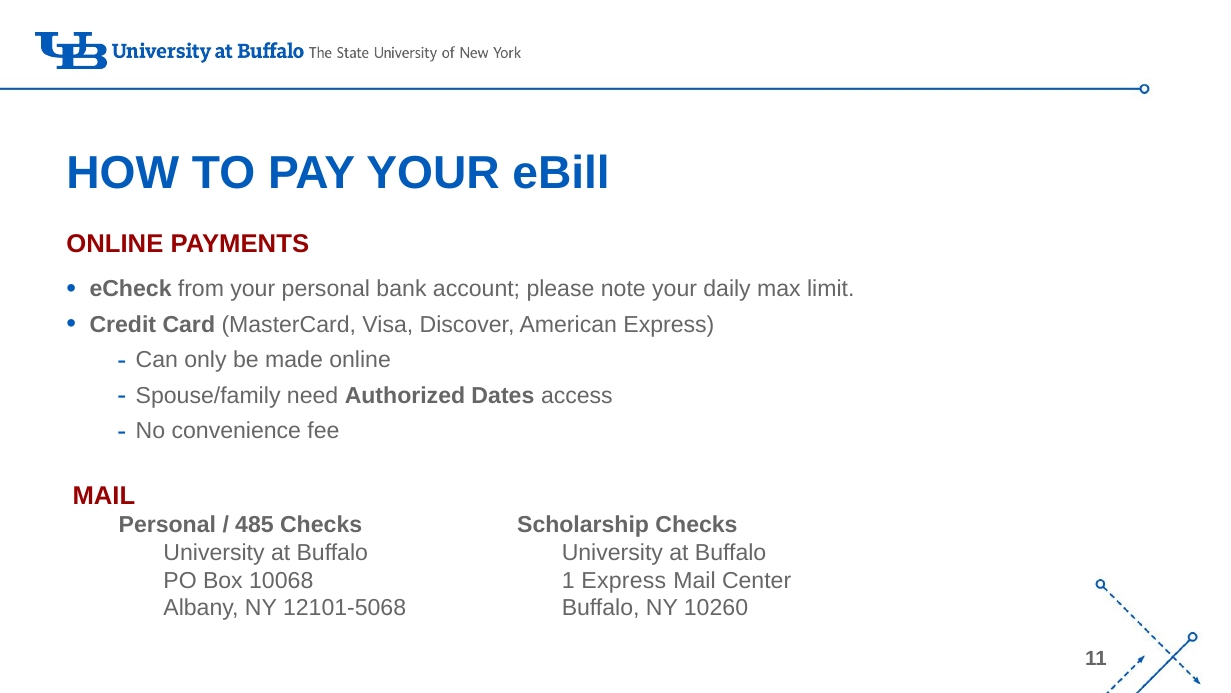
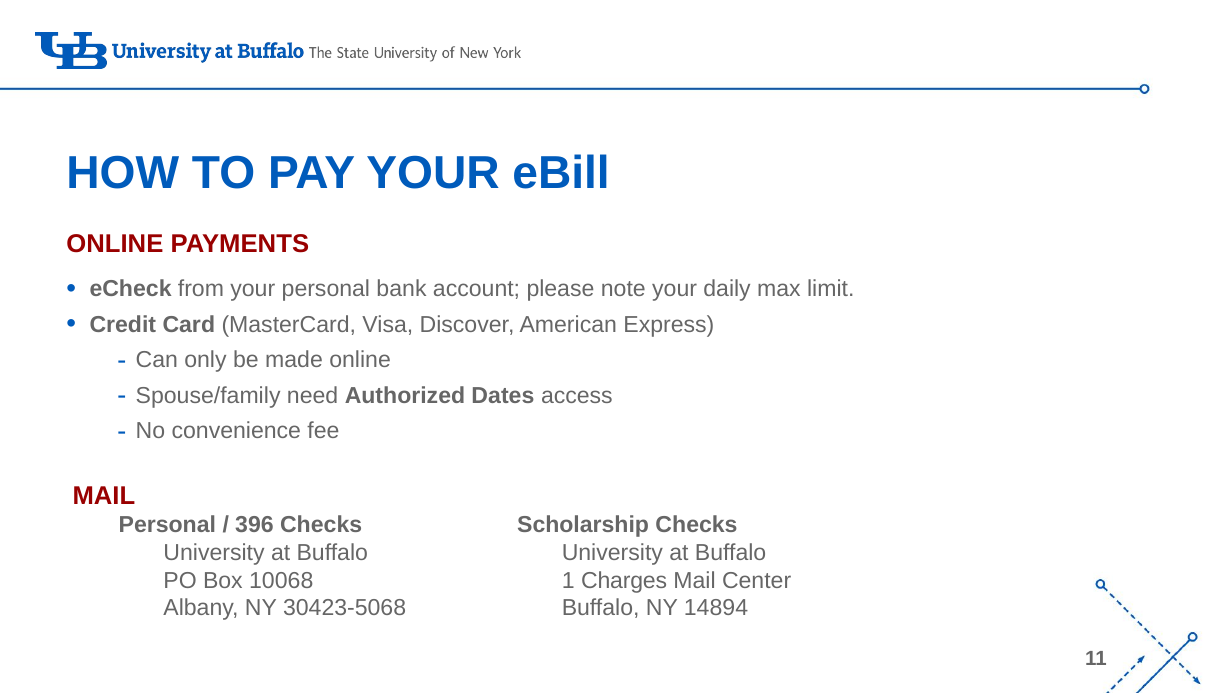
485: 485 -> 396 (254, 525)
1 Express: Express -> Charges (624, 580)
12101-5068: 12101-5068 -> 30423-5068 (345, 608)
10260: 10260 -> 14894 (716, 608)
